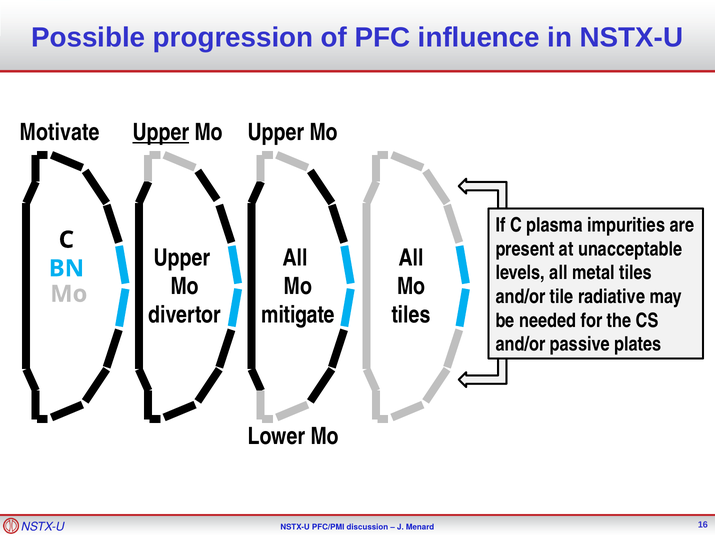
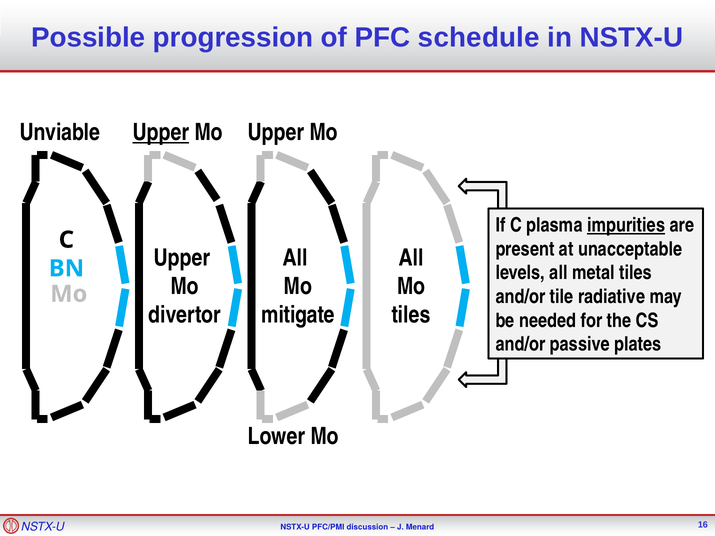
influence: influence -> schedule (479, 38)
Motivate: Motivate -> Unviable (60, 132)
impurities underline: none -> present (626, 225)
